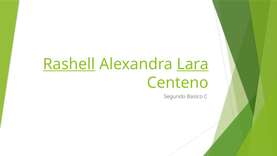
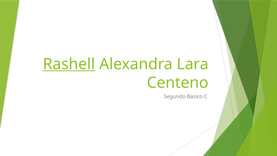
Lara underline: present -> none (193, 64)
